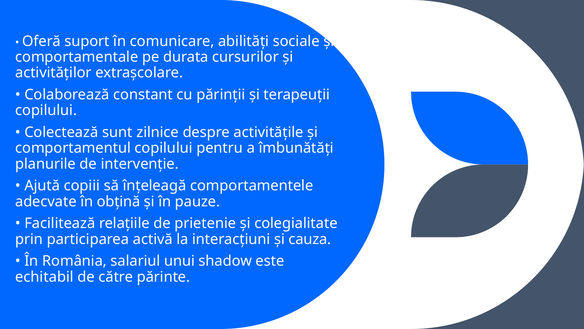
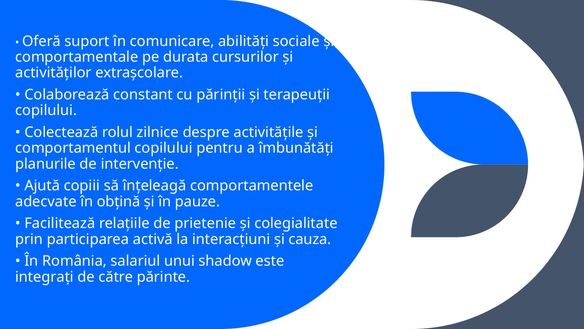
sunt: sunt -> rolul (117, 132)
echitabil: echitabil -> integrați (44, 277)
